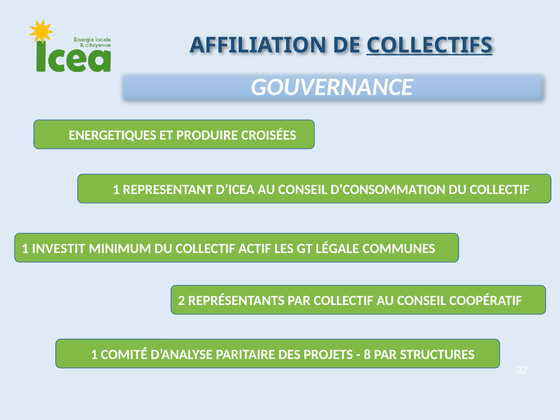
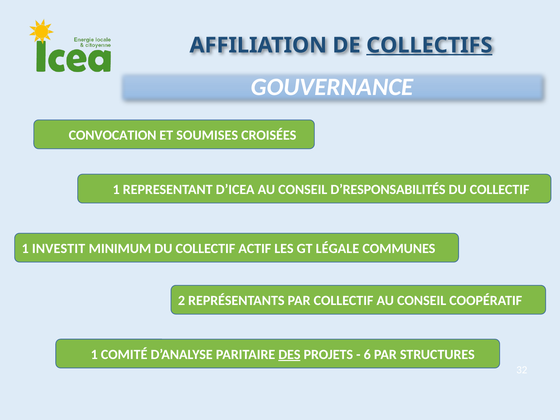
ENERGETIQUES: ENERGETIQUES -> CONVOCATION (113, 135)
PRODUIRE: PRODUIRE -> SOUMISES (207, 135)
D’CONSOMMATION: D’CONSOMMATION -> D’RESPONSABILITÉS (388, 190)
DES underline: none -> present (289, 355)
8: 8 -> 6 (367, 355)
